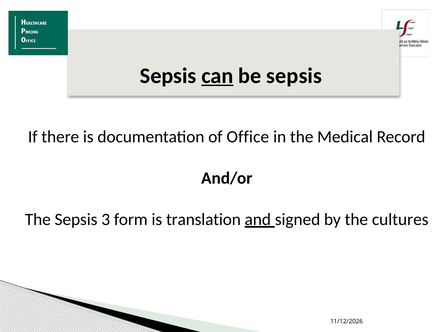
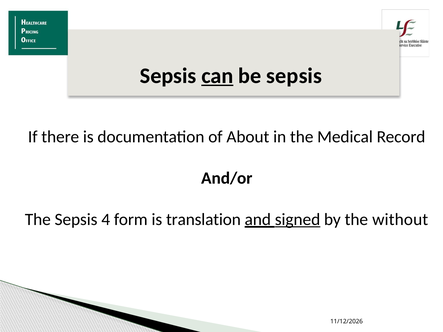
Office: Office -> About (248, 137)
3: 3 -> 4 (106, 220)
signed underline: none -> present (298, 220)
cultures: cultures -> without (400, 220)
